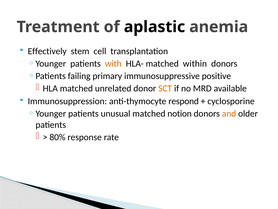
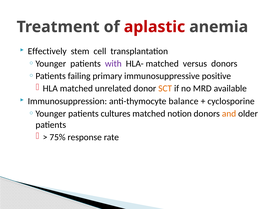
aplastic colour: black -> red (155, 27)
with colour: orange -> purple (113, 63)
within: within -> versus (195, 63)
respond: respond -> balance (184, 101)
unusual: unusual -> cultures (116, 113)
80%: 80% -> 75% (57, 137)
